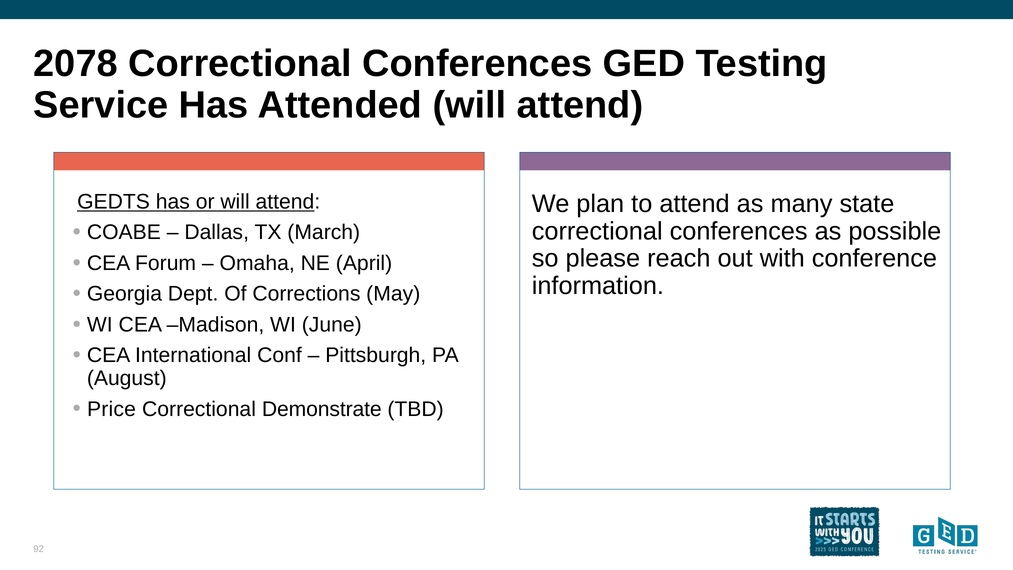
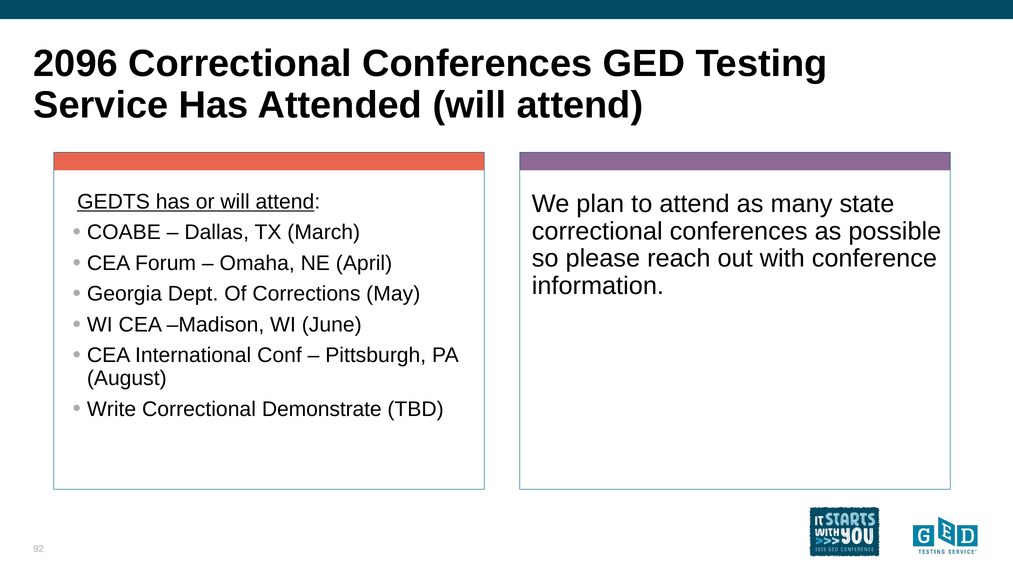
2078: 2078 -> 2096 (76, 64)
Price: Price -> Write (112, 409)
